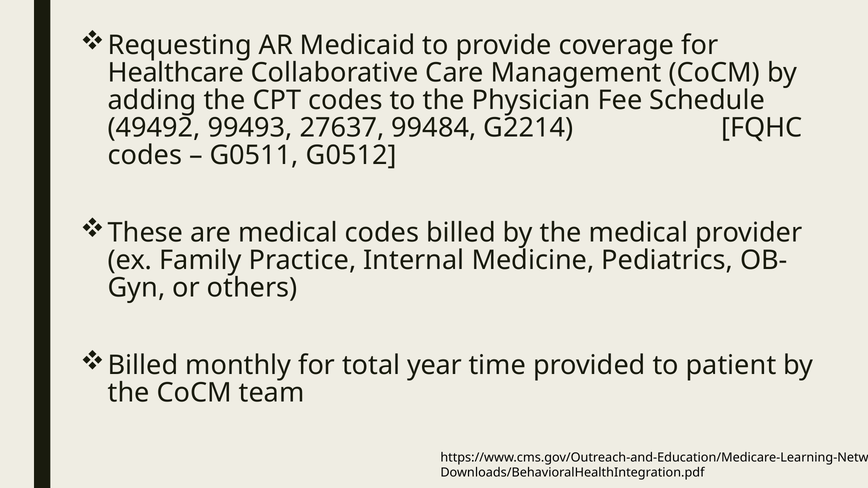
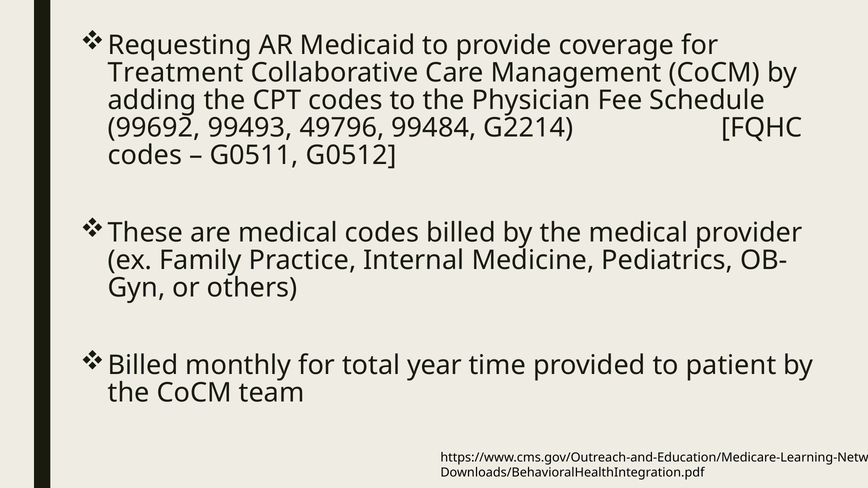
Healthcare: Healthcare -> Treatment (176, 73)
49492: 49492 -> 99692 (154, 128)
27637: 27637 -> 49796 (342, 128)
